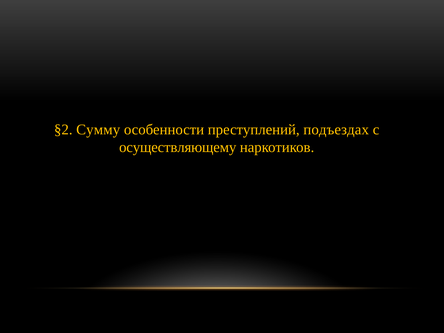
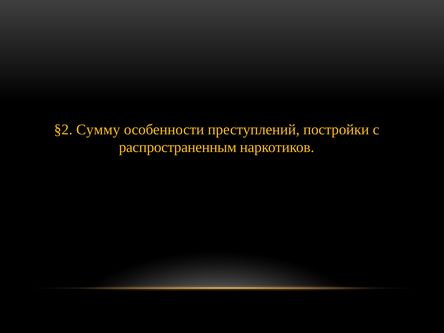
подъездах: подъездах -> постройки (336, 130)
осуществляющему: осуществляющему -> распространенным (178, 147)
